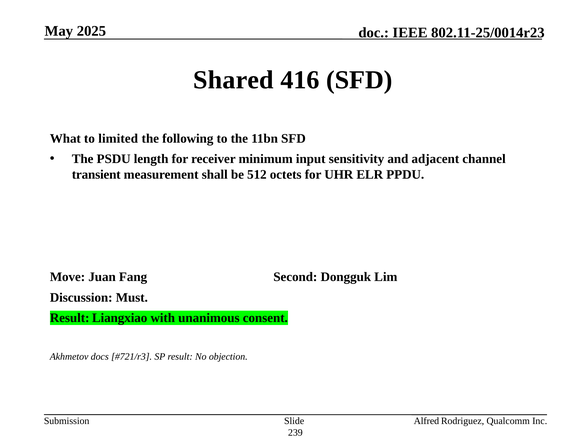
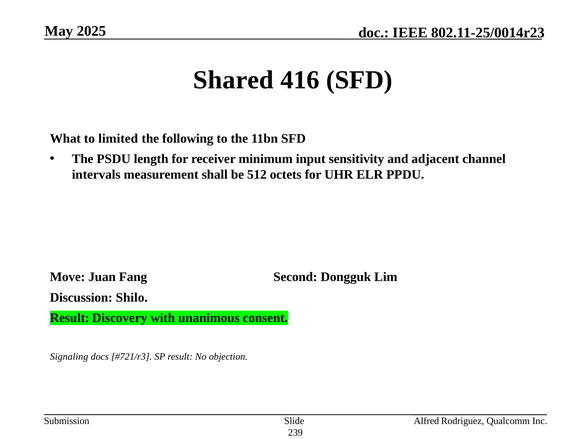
transient: transient -> intervals (96, 175)
Must: Must -> Shilo (132, 298)
Liangxiao: Liangxiao -> Discovery (120, 318)
Akhmetov: Akhmetov -> Signaling (69, 357)
